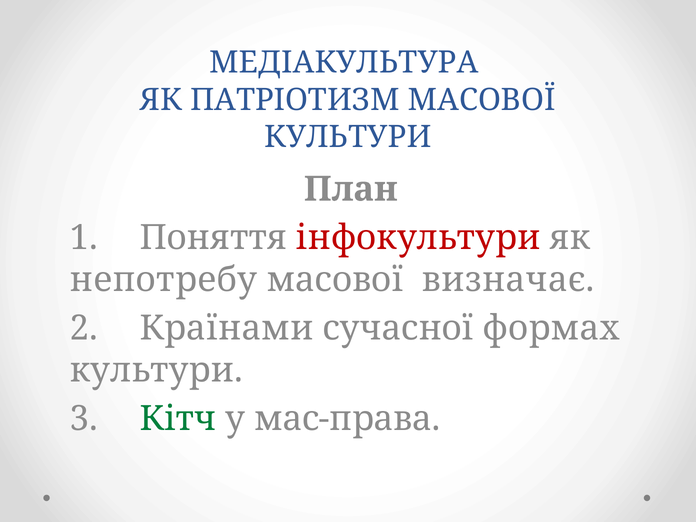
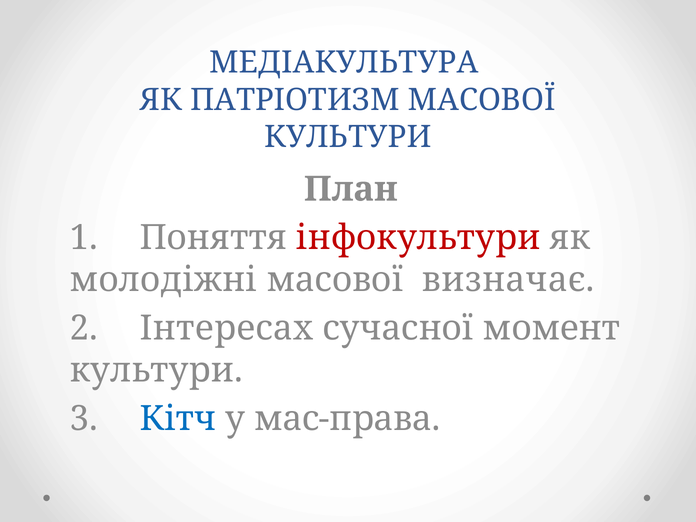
непотребу: непотребу -> молодіжні (164, 280)
Країнами: Країнами -> Інтересах (226, 328)
формах: формах -> момент (552, 328)
Кітч colour: green -> blue (178, 419)
